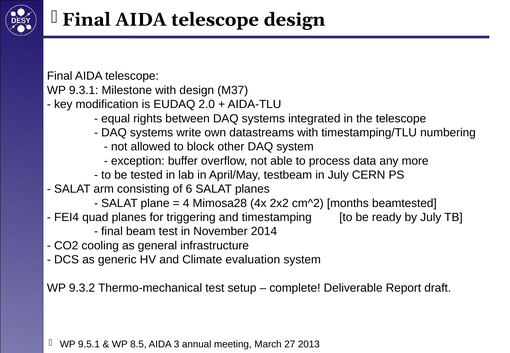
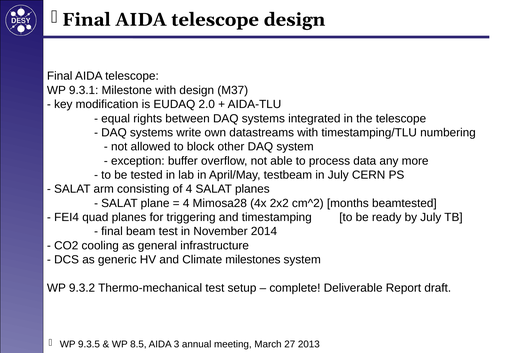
of 6: 6 -> 4 (189, 189)
evaluation: evaluation -> milestones (253, 260)
9.5.1: 9.5.1 -> 9.3.5 (89, 344)
